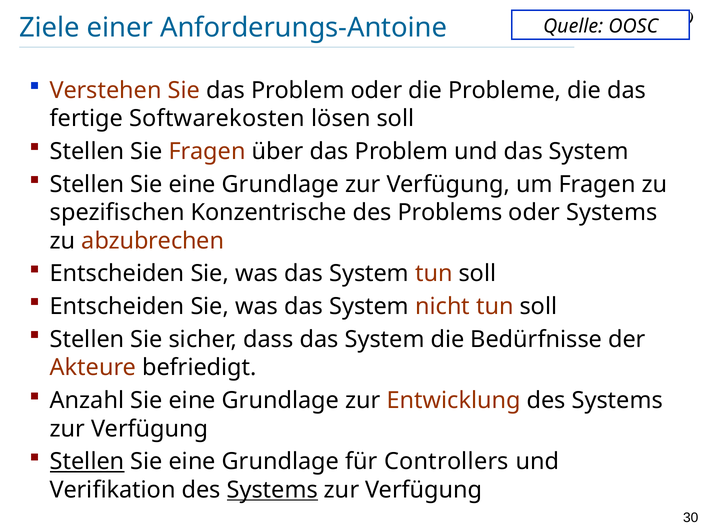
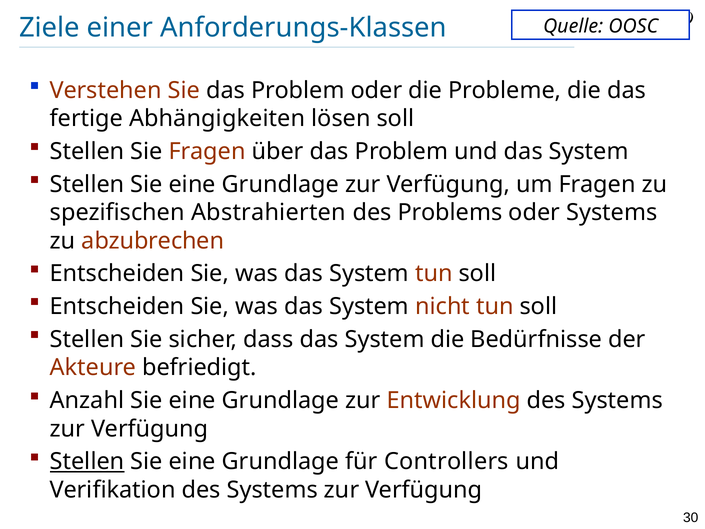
Anforderungs-Antoine: Anforderungs-Antoine -> Anforderungs-Klassen (304, 28)
Softwarekosten: Softwarekosten -> Abhängigkeiten (217, 118)
Konzentrische: Konzentrische -> Abstrahierten (269, 212)
Systems underline: present -> none (272, 490)
